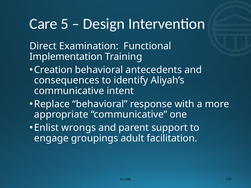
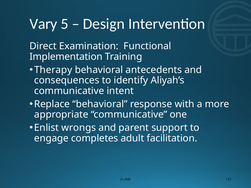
Care: Care -> Vary (43, 24)
Creation: Creation -> Therapy (53, 70)
groupings: groupings -> completes (95, 138)
